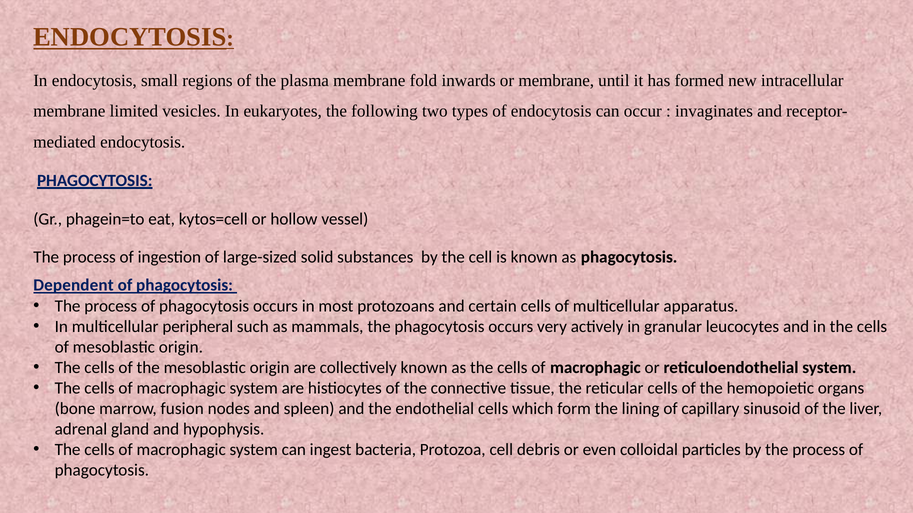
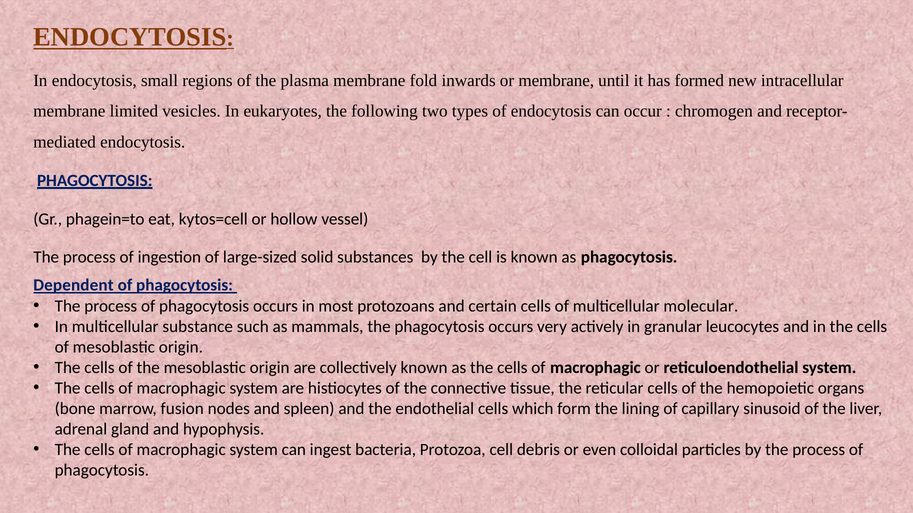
invaginates: invaginates -> chromogen (714, 111)
apparatus: apparatus -> molecular (701, 306)
peripheral: peripheral -> substance (198, 327)
